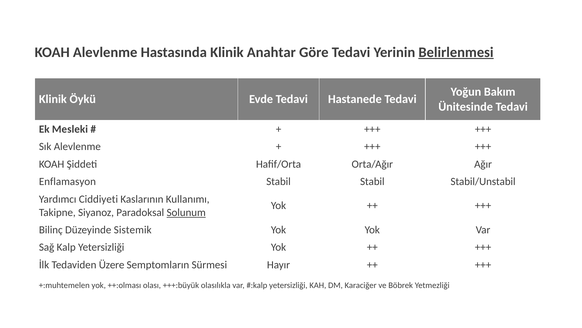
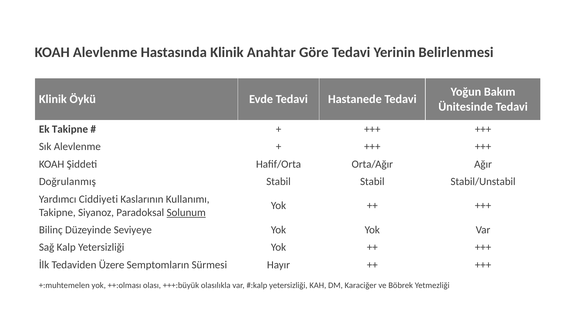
Belirlenmesi underline: present -> none (456, 52)
Ek Mesleki: Mesleki -> Takipne (70, 129)
Enflamasyon: Enflamasyon -> Doğrulanmış (67, 181)
Sistemik: Sistemik -> Seviyeye (133, 229)
